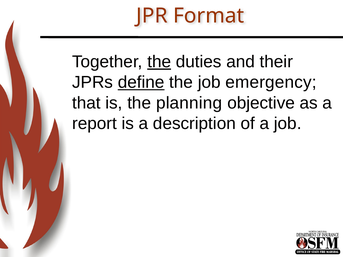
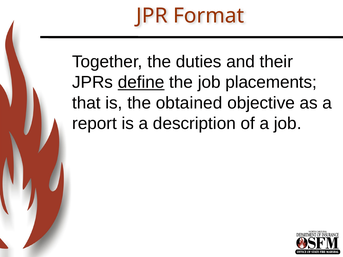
the underline: present -> none (159, 62)
emergency: emergency -> placements (271, 82)
planning: planning -> obtained (189, 103)
